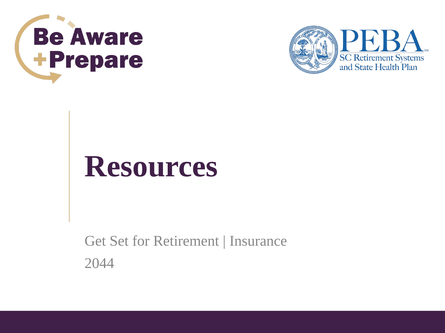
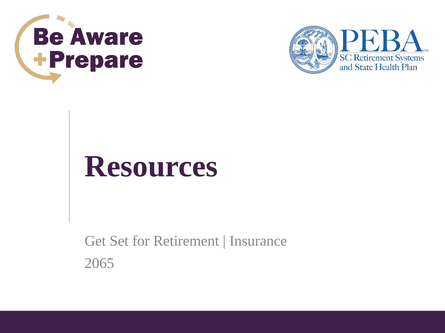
2044: 2044 -> 2065 (99, 264)
